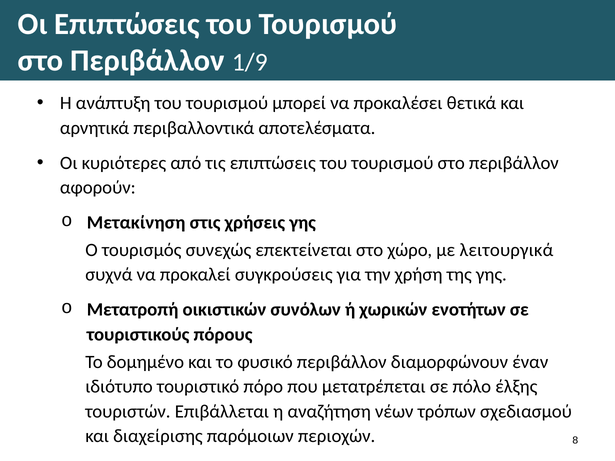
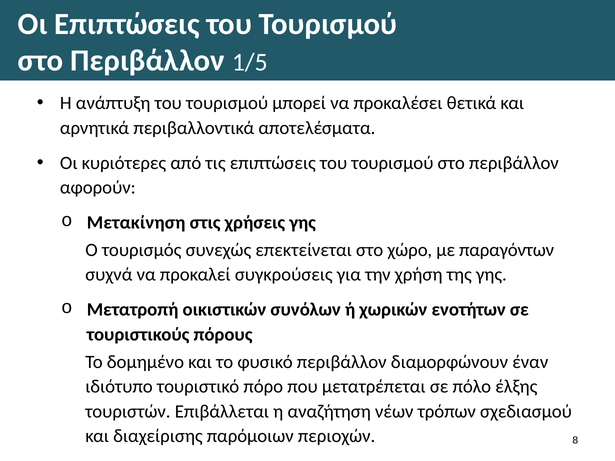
1/9: 1/9 -> 1/5 (250, 63)
λειτουργικά: λειτουργικά -> παραγόντων (507, 250)
